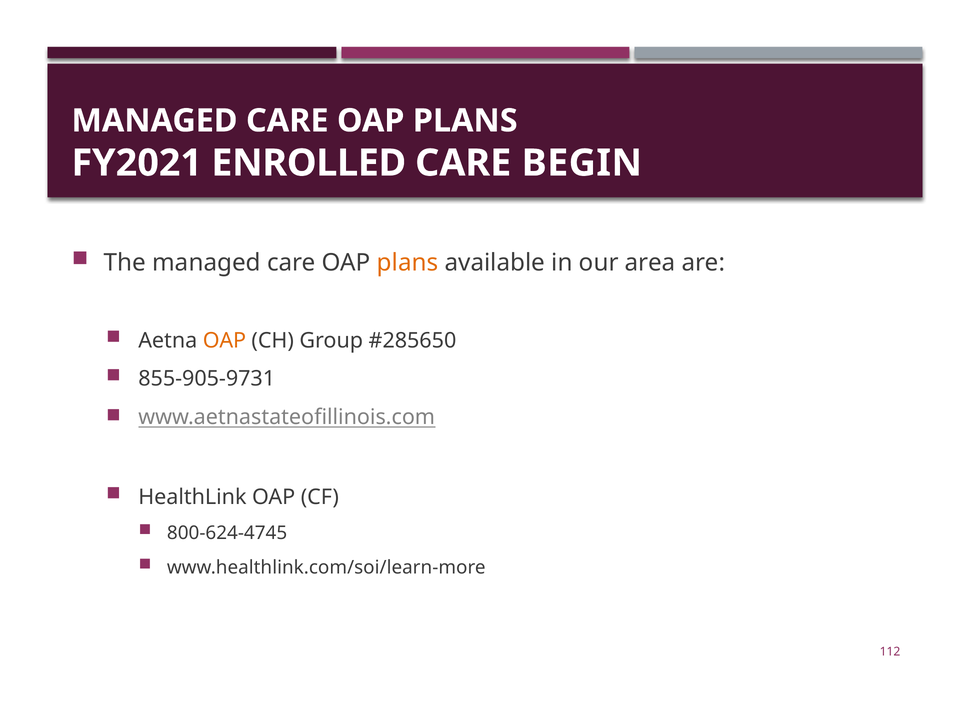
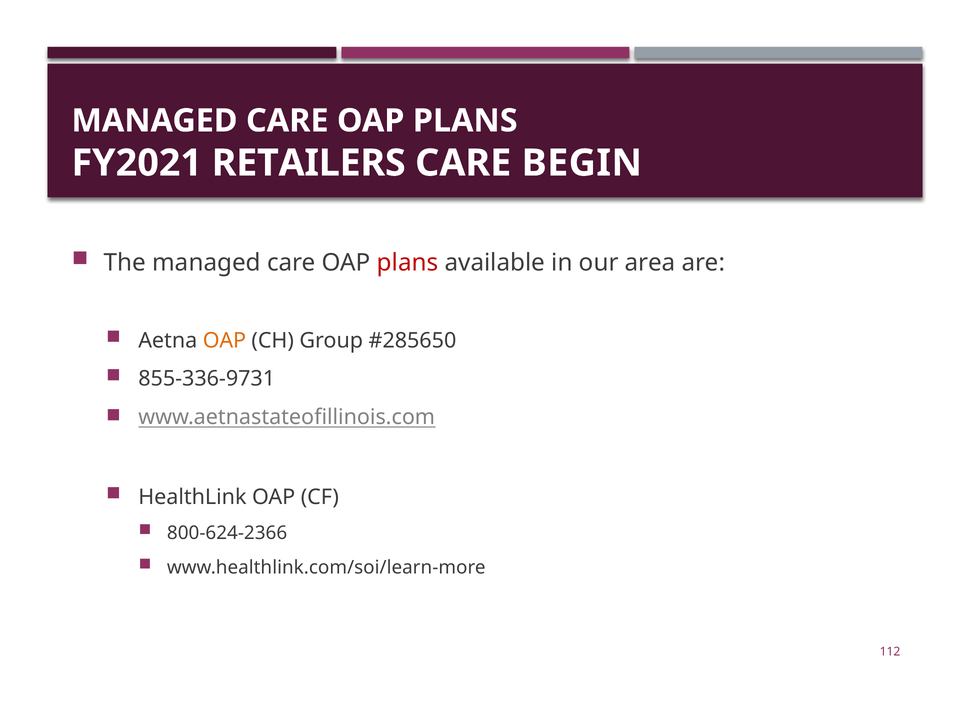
ENROLLED: ENROLLED -> RETAILERS (309, 163)
plans colour: orange -> red (408, 263)
855-905-9731: 855-905-9731 -> 855-336-9731 (207, 379)
800-624-4745: 800-624-4745 -> 800-624-2366 (227, 533)
